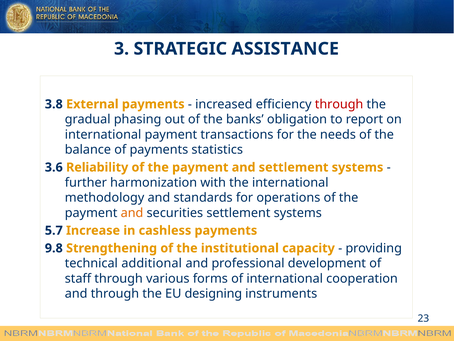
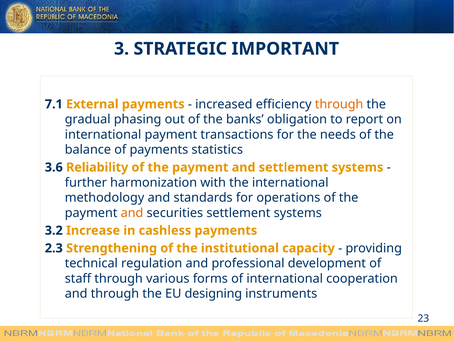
ASSISTANCE: ASSISTANCE -> IMPORTANT (285, 49)
3.8: 3.8 -> 7.1 (54, 104)
through colour: red -> orange (339, 104)
5.7: 5.7 -> 3.2 (54, 230)
9.8: 9.8 -> 2.3 (54, 248)
additional: additional -> regulation (152, 263)
